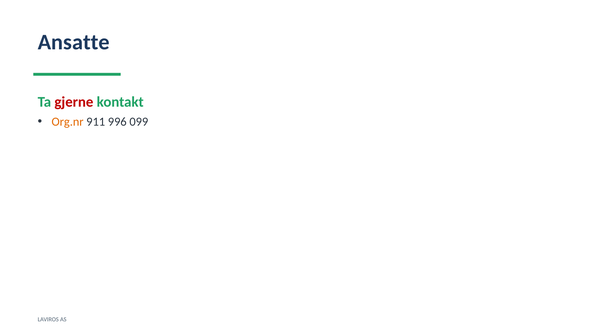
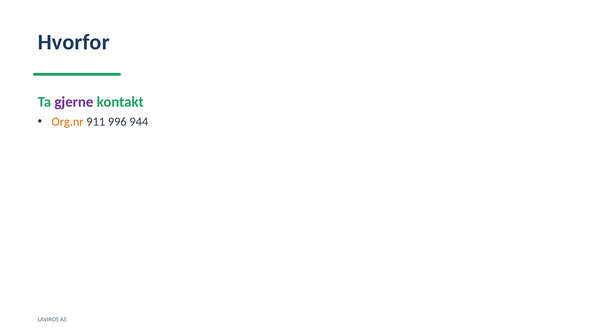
Ansatte: Ansatte -> Hvorfor (74, 42)
gjerne colour: red -> purple (74, 102)
099: 099 -> 944 (139, 122)
